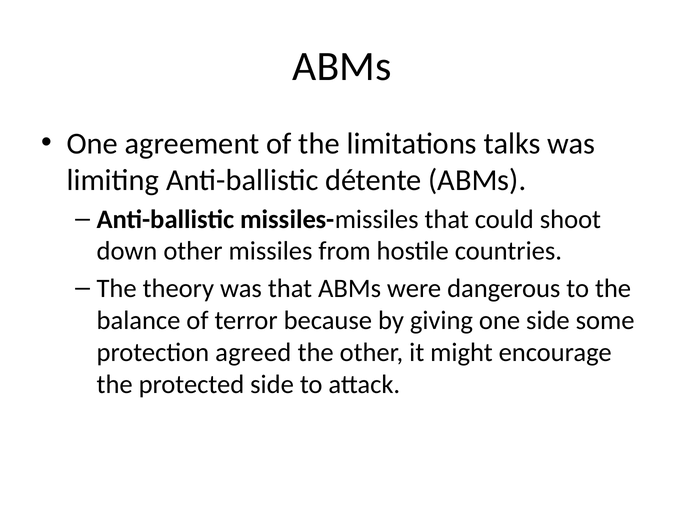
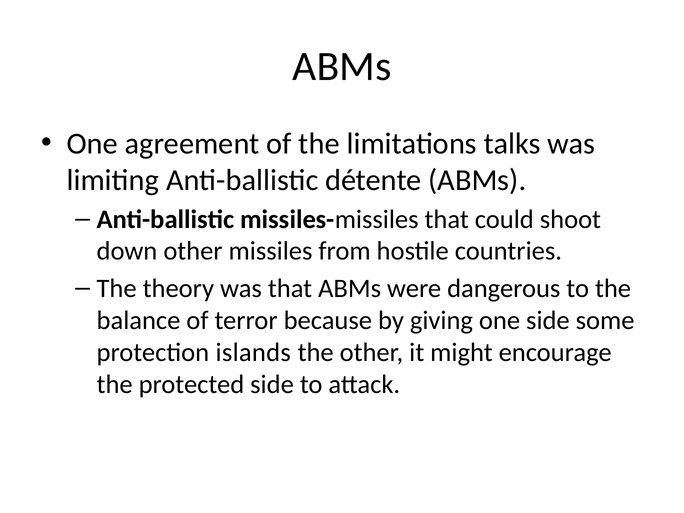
agreed: agreed -> islands (253, 352)
